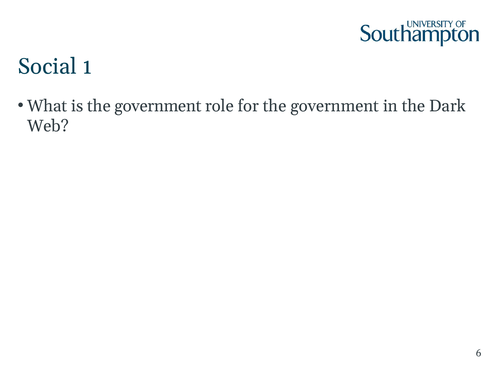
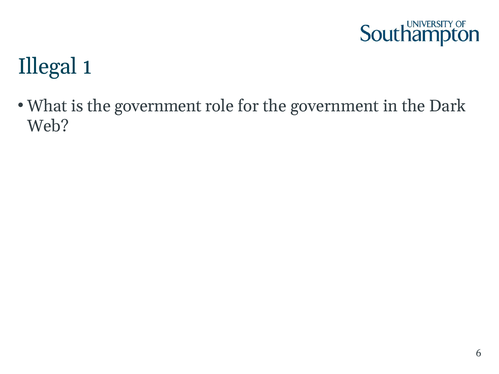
Social: Social -> Illegal (47, 66)
